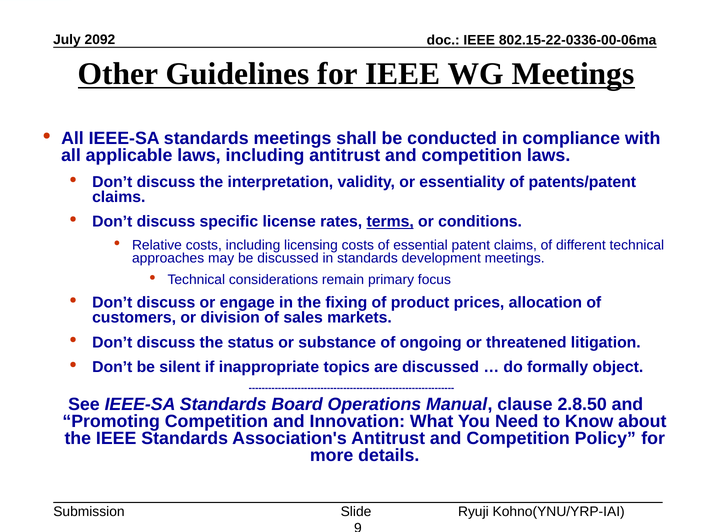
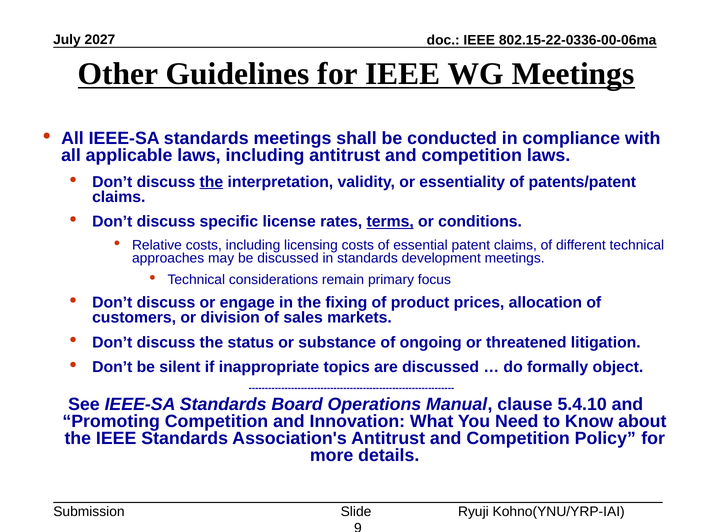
2092: 2092 -> 2027 (100, 40)
the underline: none -> present (211, 182)
2.8.50: 2.8.50 -> 5.4.10 (582, 405)
